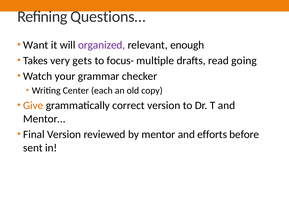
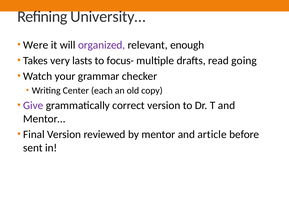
Questions…: Questions… -> University… (108, 17)
Want: Want -> Were (36, 45)
gets: gets -> lasts (82, 61)
Give colour: orange -> purple (33, 106)
efforts: efforts -> article (212, 135)
